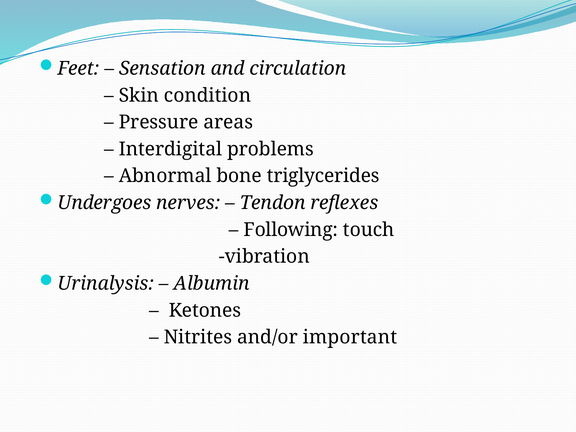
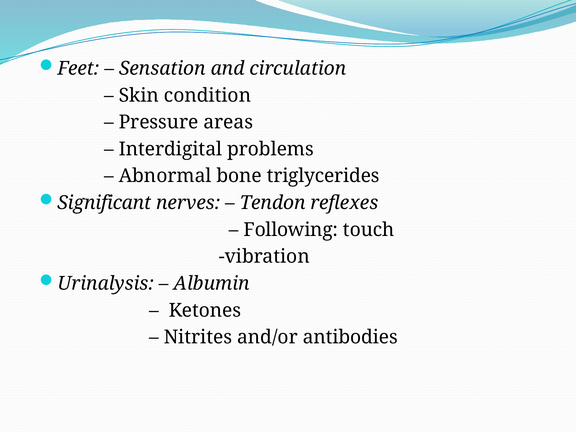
Undergoes: Undergoes -> Significant (104, 203)
important: important -> antibodies (350, 337)
